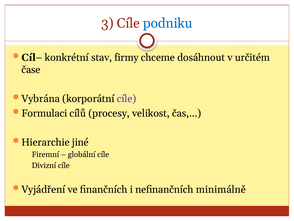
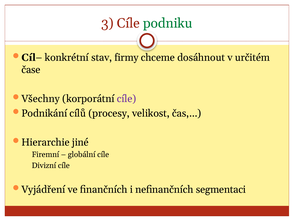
podniku colour: blue -> green (168, 23)
Vybrána: Vybrána -> Všechny (41, 99)
Formulaci: Formulaci -> Podnikání (44, 113)
minimálně: minimálně -> segmentaci (221, 189)
